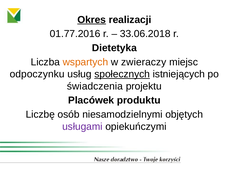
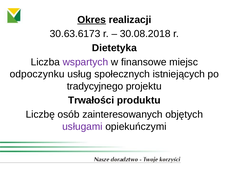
01.77.2016: 01.77.2016 -> 30.63.6173 (75, 34)
33.06.2018: 33.06.2018 -> 30.08.2018 (145, 34)
wspartych colour: orange -> purple (85, 62)
zwieraczy: zwieraczy -> finansowe (144, 62)
społecznych underline: present -> none (122, 74)
świadczenia: świadczenia -> tradycyjnego (95, 86)
Placówek: Placówek -> Trwałości (91, 100)
niesamodzielnymi: niesamodzielnymi -> zainteresowanych (122, 115)
